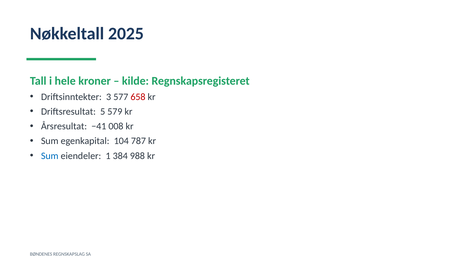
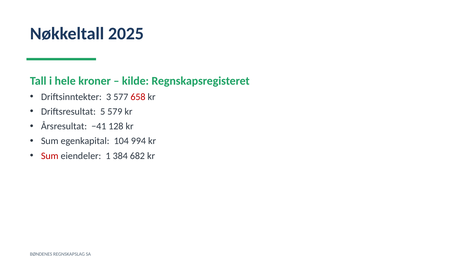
008: 008 -> 128 (116, 126)
787: 787 -> 994 (138, 141)
Sum colour: blue -> red (50, 156)
988: 988 -> 682 (137, 156)
